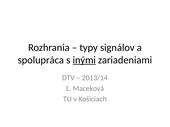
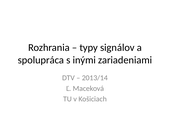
inými underline: present -> none (84, 60)
